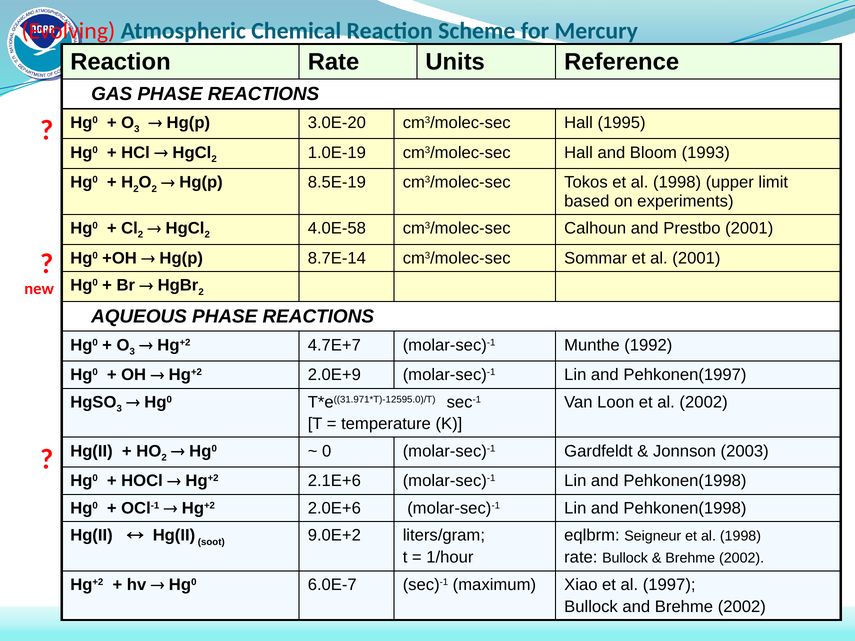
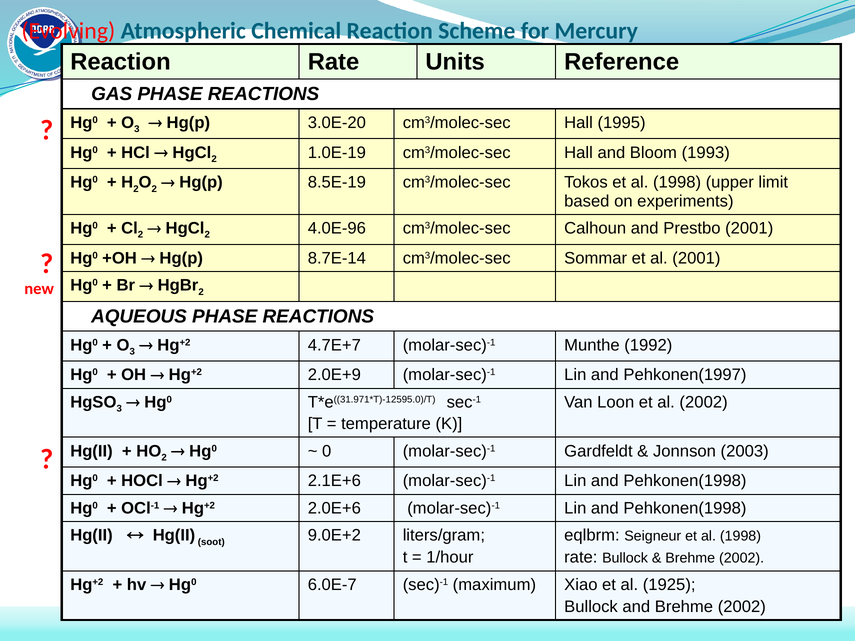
4.0E-58: 4.0E-58 -> 4.0E-96 (337, 228)
1997: 1997 -> 1925 (669, 585)
